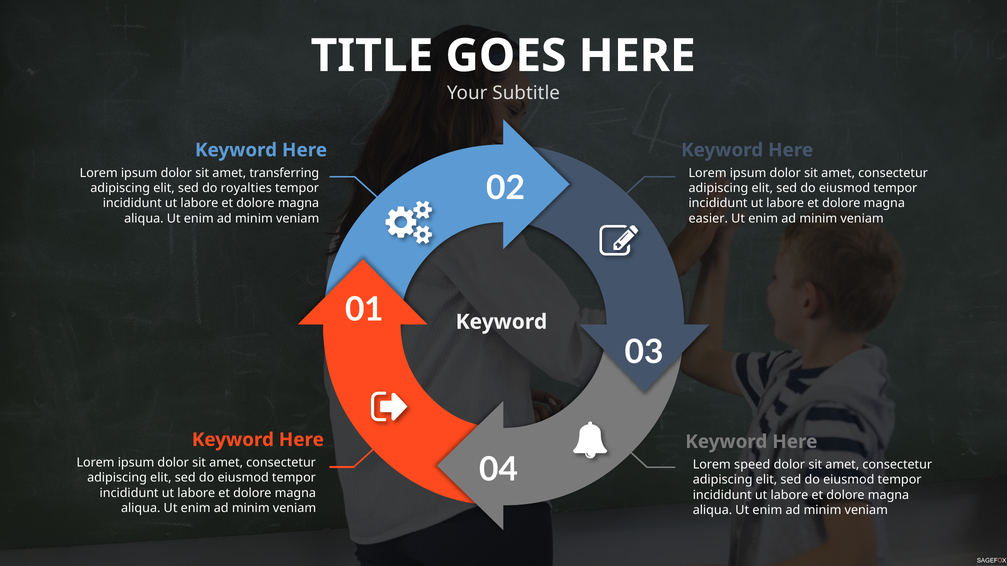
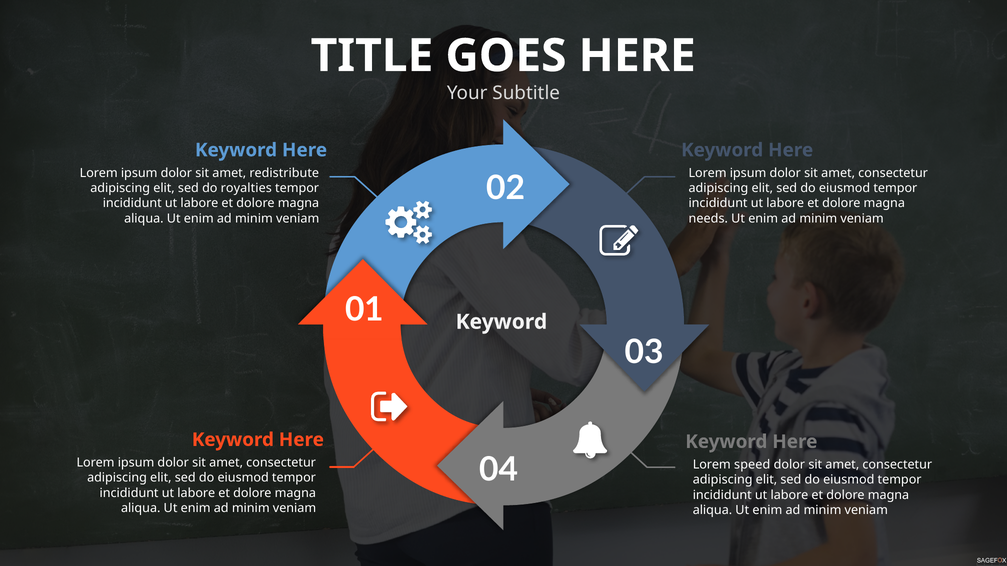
transferring: transferring -> redistribute (284, 173)
easier: easier -> needs (708, 219)
